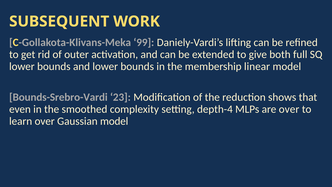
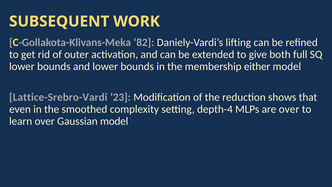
99: 99 -> 82 (144, 42)
linear: linear -> either (257, 66)
Bounds-Srebro-Vardi: Bounds-Srebro-Vardi -> Lattice-Srebro-Vardi (58, 97)
